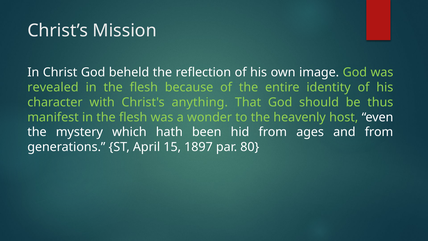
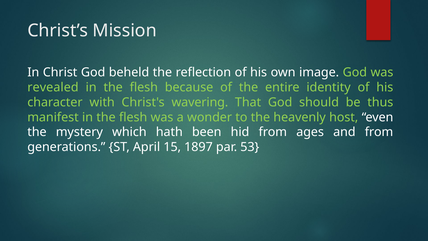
anything: anything -> wavering (200, 102)
80: 80 -> 53 (250, 147)
